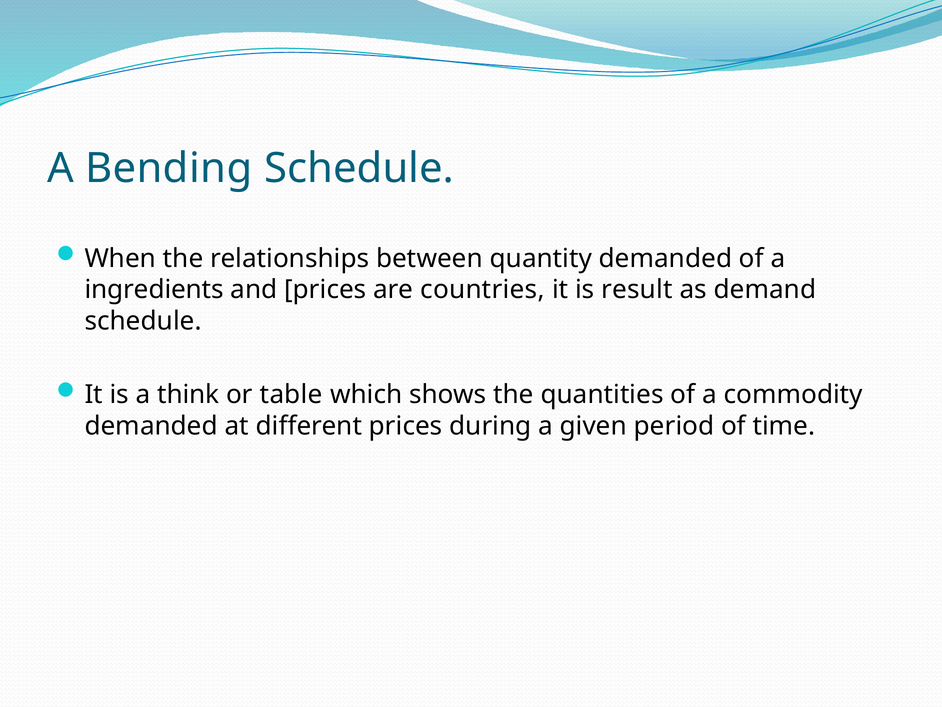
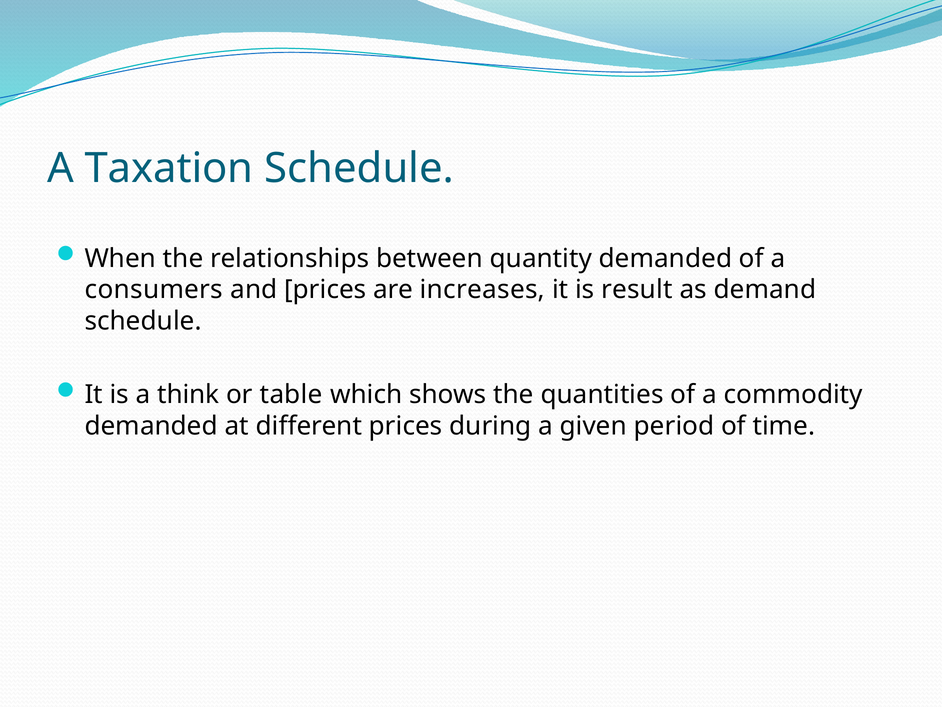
Bending: Bending -> Taxation (169, 168)
ingredients: ingredients -> consumers (154, 290)
countries: countries -> increases (482, 290)
